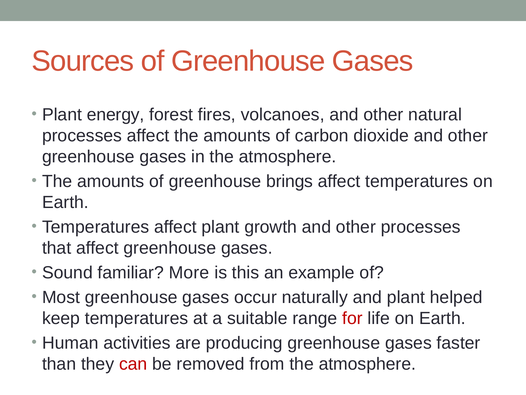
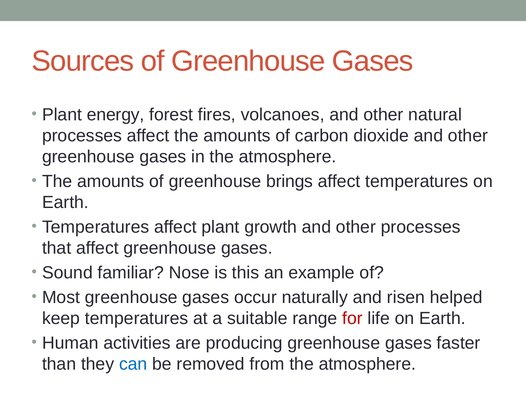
More: More -> Nose (189, 272)
and plant: plant -> risen (406, 297)
can colour: red -> blue (133, 363)
